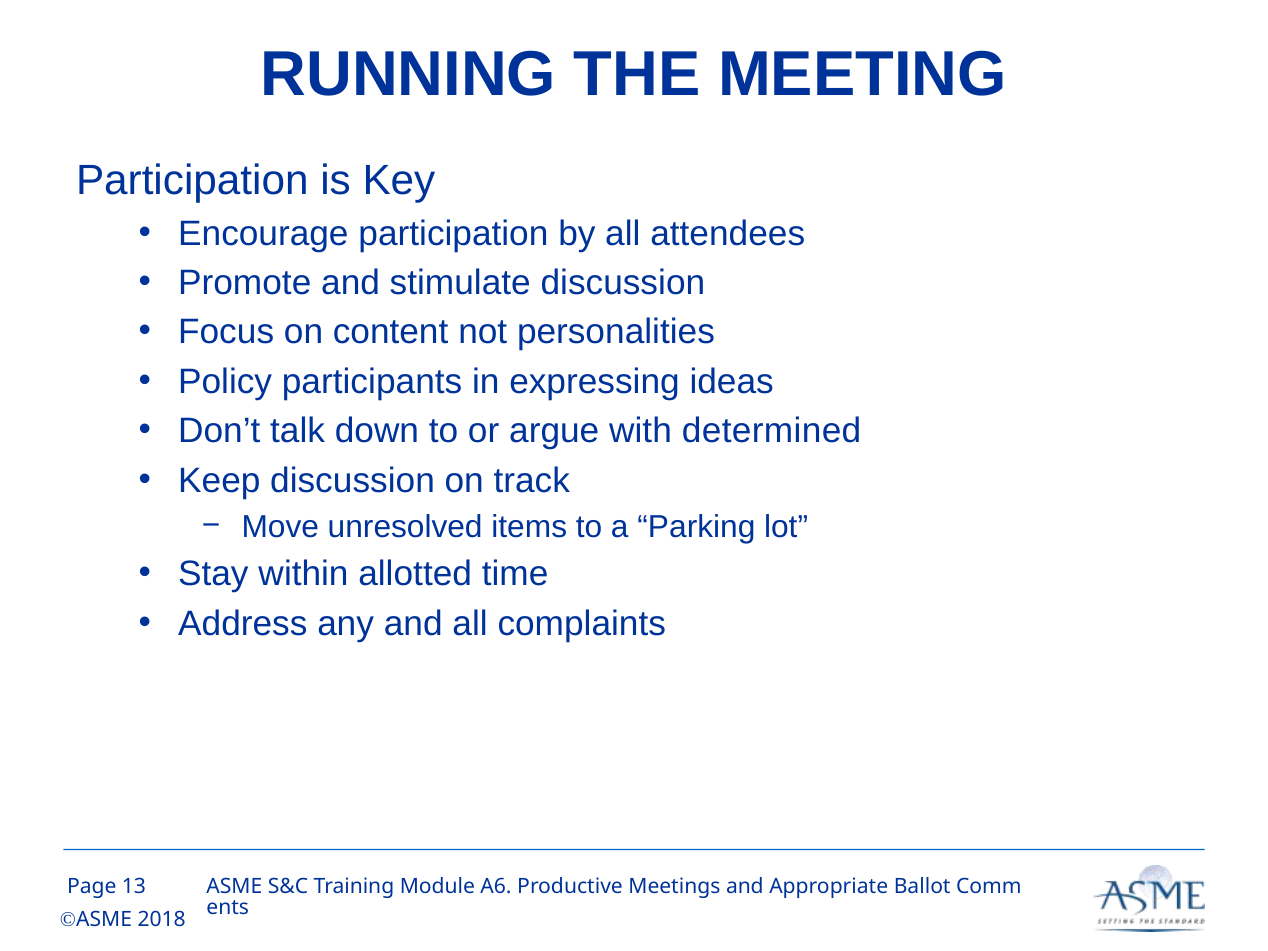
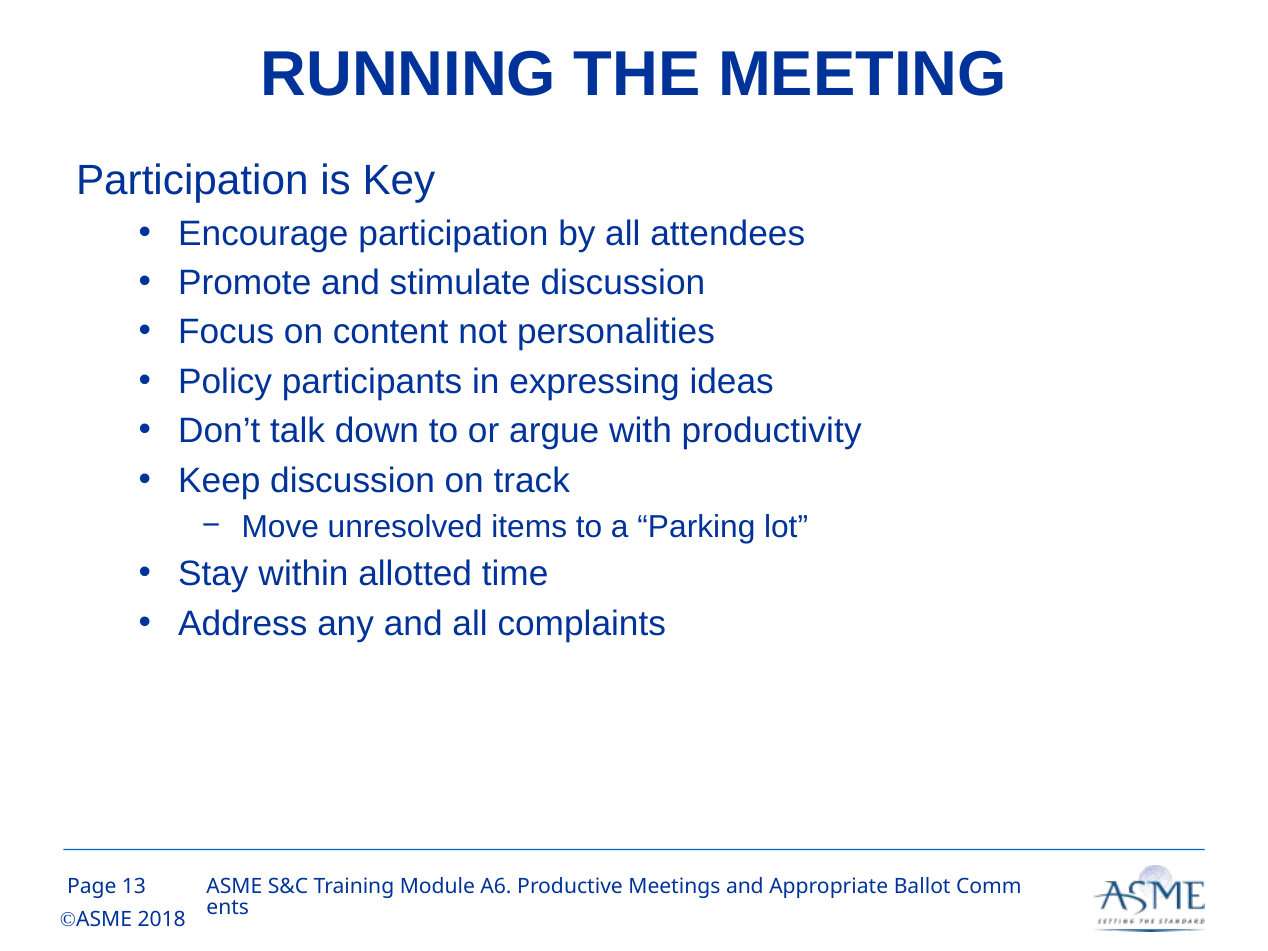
determined: determined -> productivity (772, 431)
